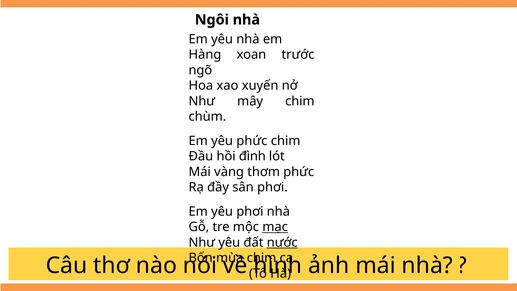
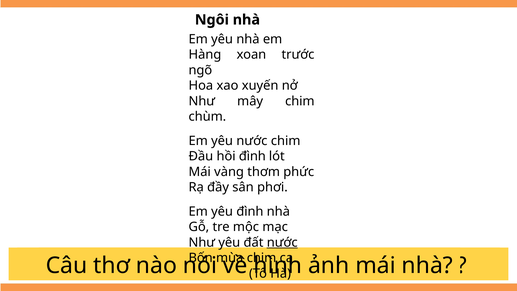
yêu phức: phức -> nước (252, 141)
yêu phơi: phơi -> đình (250, 211)
mạc underline: present -> none (275, 227)
